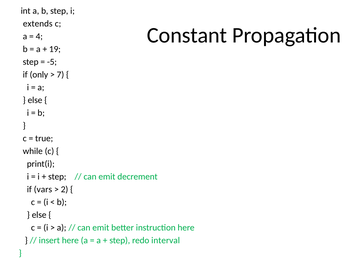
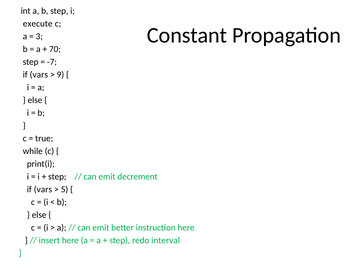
extends: extends -> execute (38, 24)
4: 4 -> 3 (39, 36)
19: 19 -> 70 (55, 49)
-5: -5 -> -7 (52, 62)
only: only -> vars (39, 74)
7: 7 -> 9 (60, 74)
2: 2 -> 5 (65, 189)
